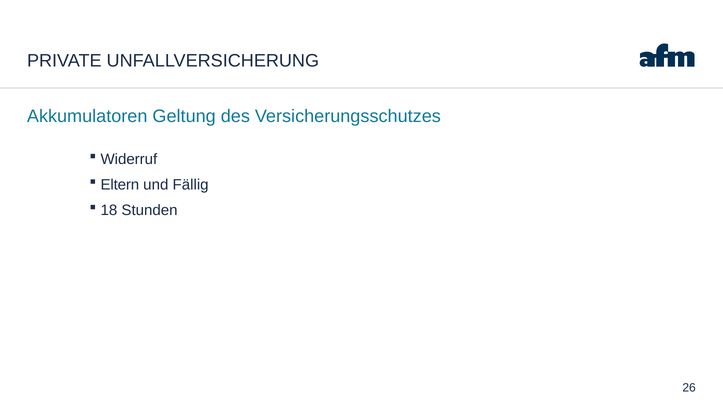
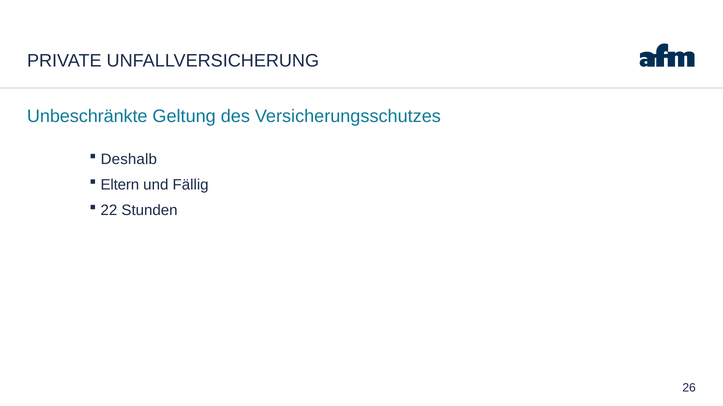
Akkumulatoren: Akkumulatoren -> Unbeschränkte (87, 116)
Widerruf: Widerruf -> Deshalb (129, 159)
18: 18 -> 22 (109, 211)
